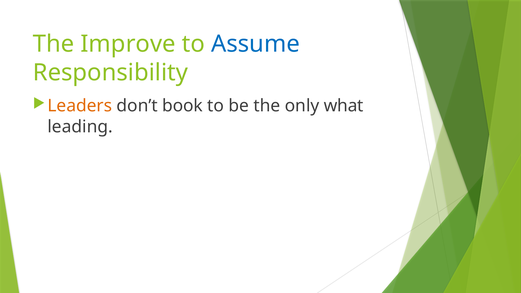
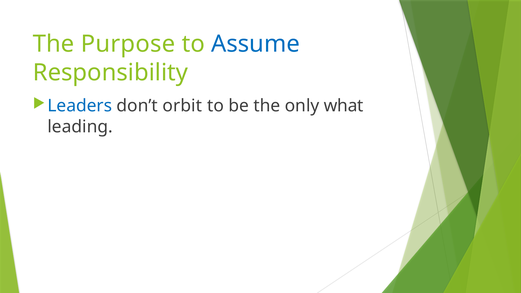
Improve: Improve -> Purpose (128, 44)
Leaders colour: orange -> blue (80, 106)
book: book -> orbit (182, 106)
